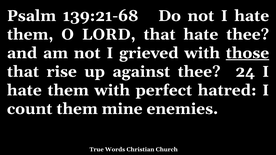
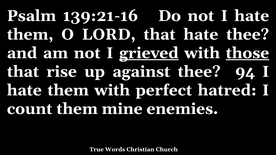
139:21-68: 139:21-68 -> 139:21-16 (100, 16)
grieved underline: none -> present (149, 53)
24: 24 -> 94 (245, 72)
